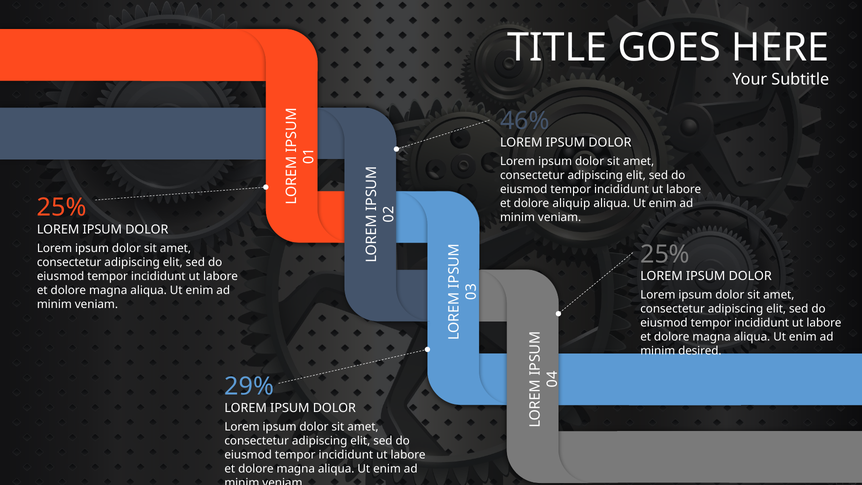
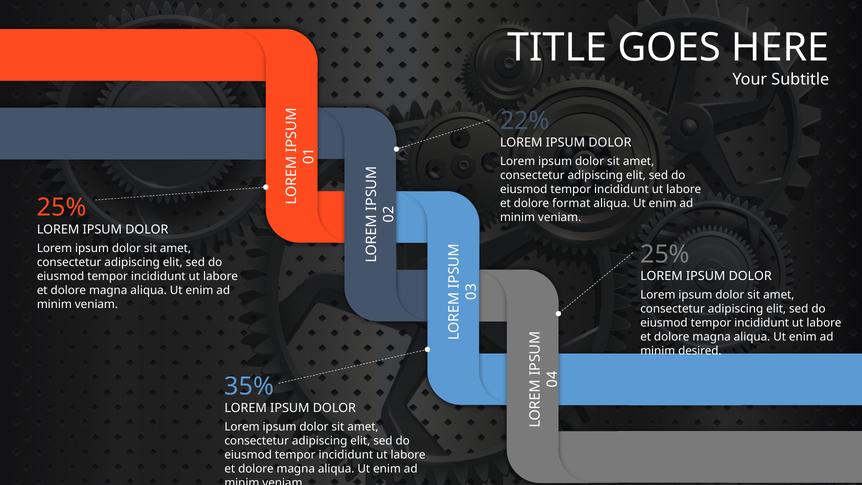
46%: 46% -> 22% (525, 121)
aliquip: aliquip -> format (571, 203)
29%: 29% -> 35% (249, 386)
